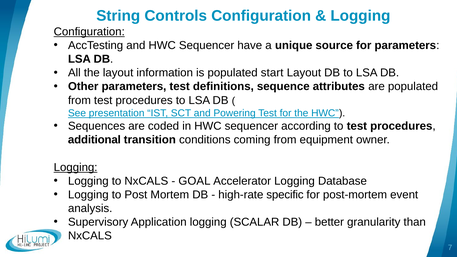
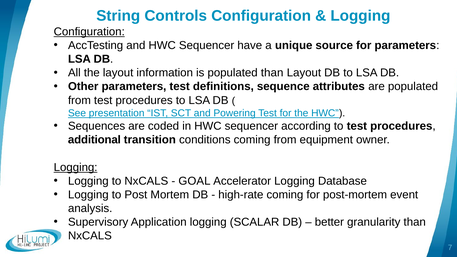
populated start: start -> than (272, 73)
high-rate specific: specific -> coming (285, 195)
